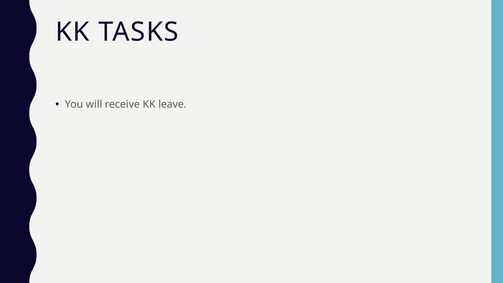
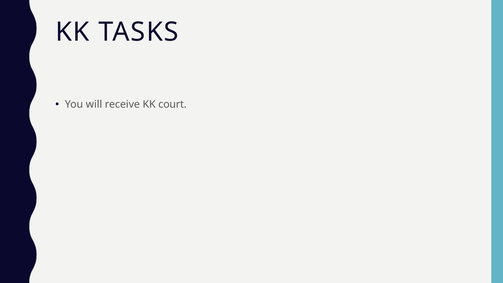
leave: leave -> court (172, 104)
